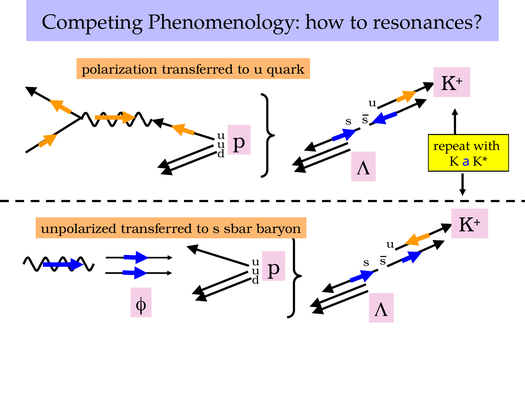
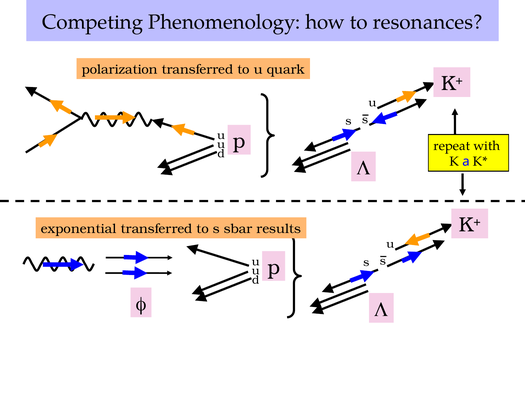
unpolarized: unpolarized -> exponential (79, 229)
baryon: baryon -> results (279, 229)
